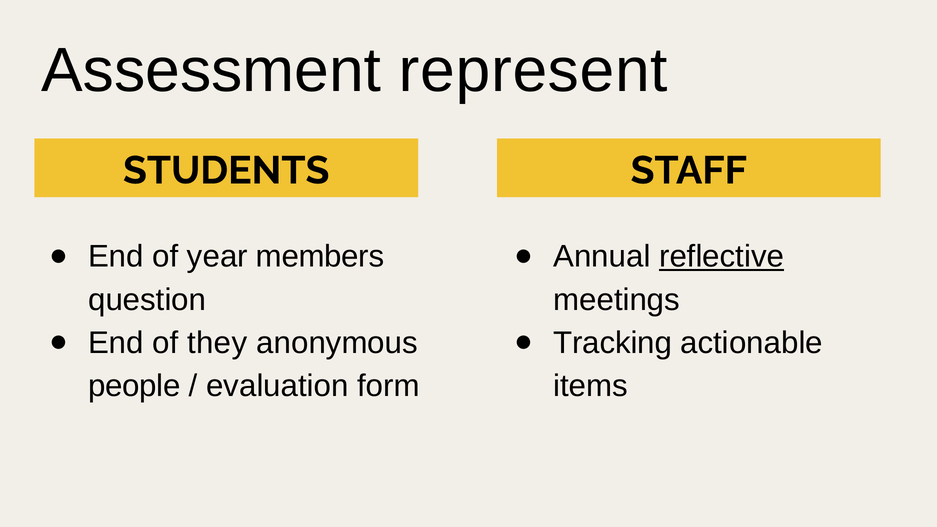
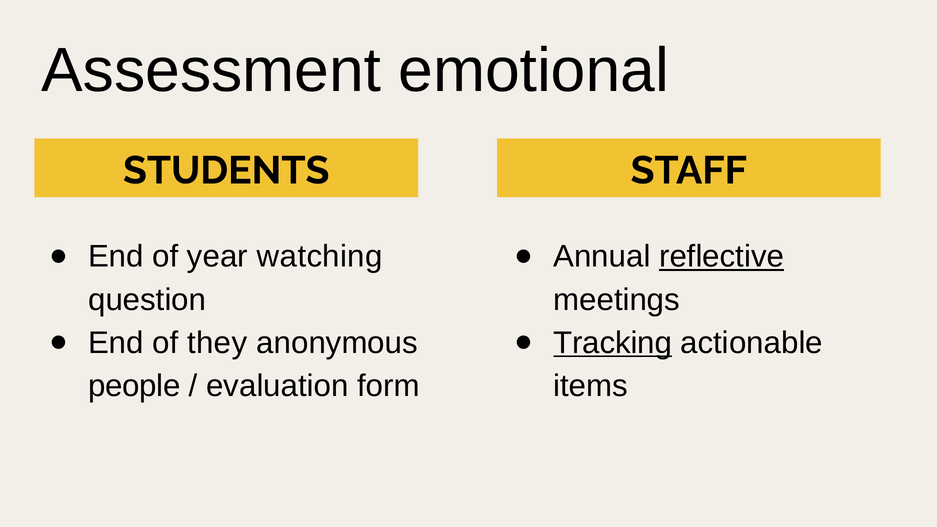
represent: represent -> emotional (534, 71)
members: members -> watching (320, 257)
Tracking underline: none -> present (613, 343)
